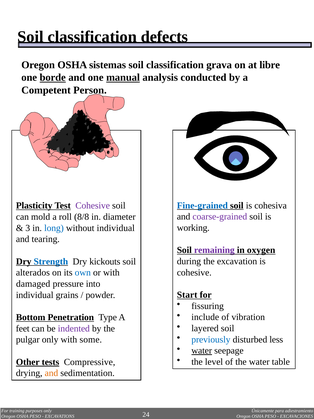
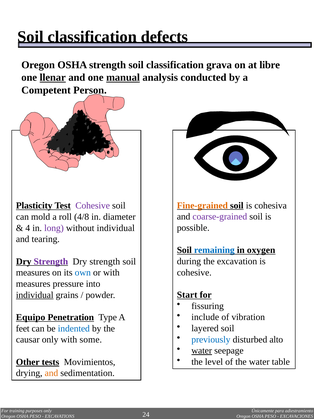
OSHA sistemas: sistemas -> strength (108, 65)
borde: borde -> llenar (53, 77)
Fine-grained colour: blue -> orange (202, 205)
8/8: 8/8 -> 4/8 (82, 217)
working: working -> possible (193, 228)
3: 3 -> 4 (28, 228)
long colour: blue -> purple (54, 228)
remaining colour: purple -> blue (214, 250)
Strength colour: blue -> purple (51, 261)
kickouts: kickouts -> strength (105, 261)
alterados: alterados -> measures (33, 272)
damaged: damaged -> measures (33, 284)
individual underline: none -> present (35, 295)
Bottom: Bottom -> Equipo (31, 317)
indented colour: purple -> blue (74, 328)
less: less -> alto (276, 339)
pulgar: pulgar -> causar (28, 339)
Compressive: Compressive -> Movimientos (90, 362)
